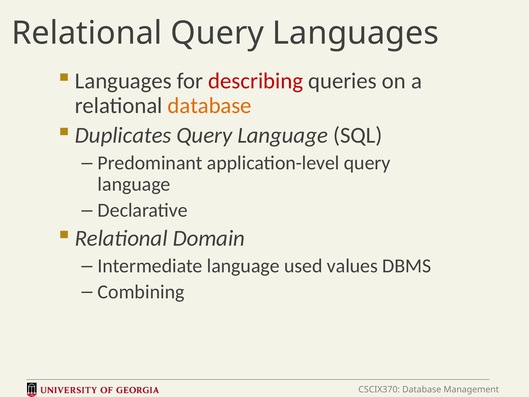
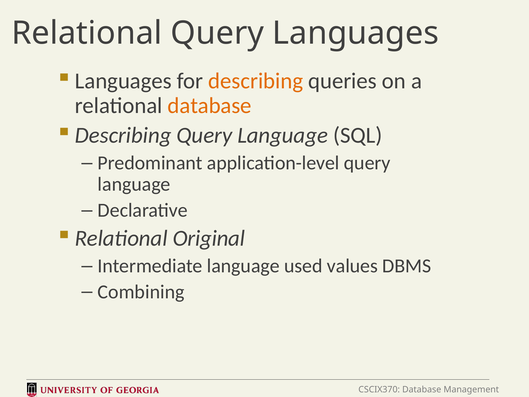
describing colour: red -> orange (256, 81)
Duplicates: Duplicates -> Describing (123, 135)
Domain: Domain -> Original (209, 238)
